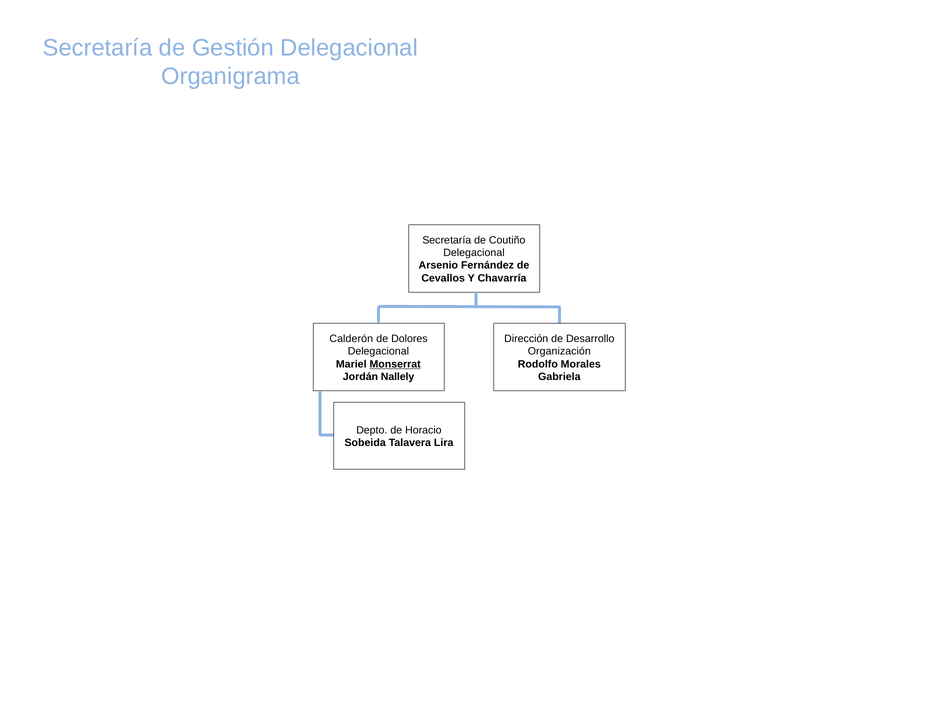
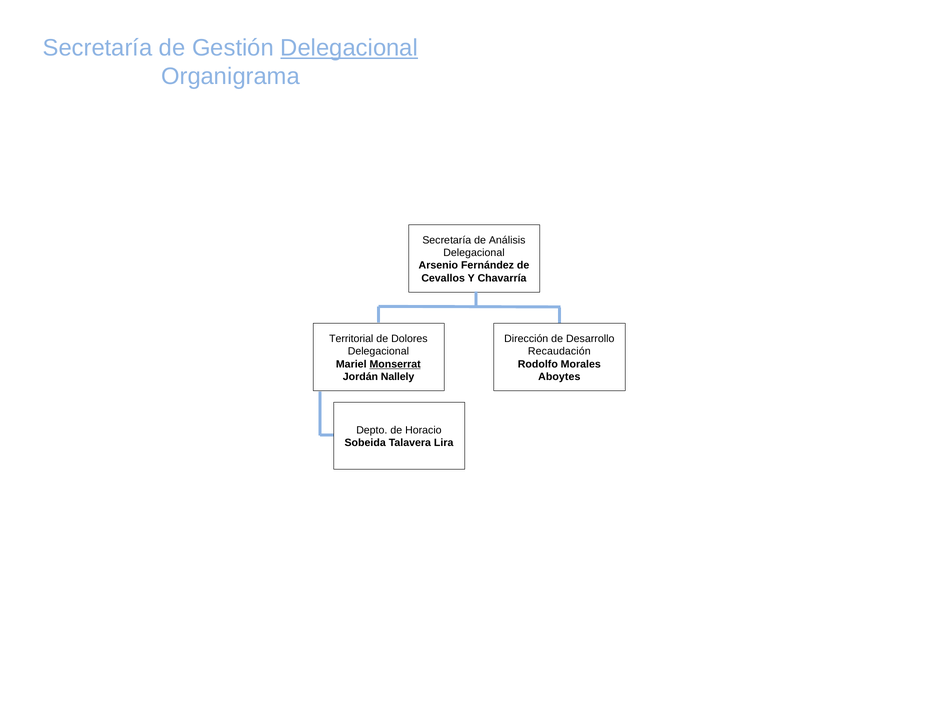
Delegacional underline: none -> present (349, 48)
Coutiño: Coutiño -> Análisis (507, 240)
Calderón: Calderón -> Territorial (351, 339)
Organización: Organización -> Recaudación (559, 351)
Gabriela: Gabriela -> Aboytes (559, 377)
